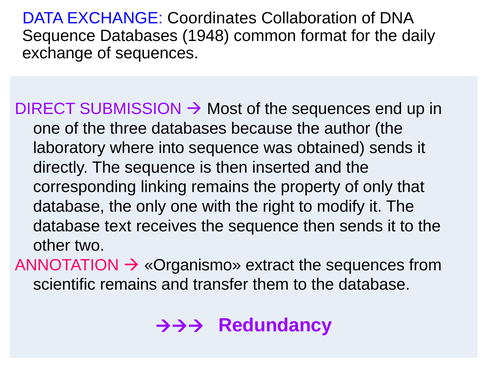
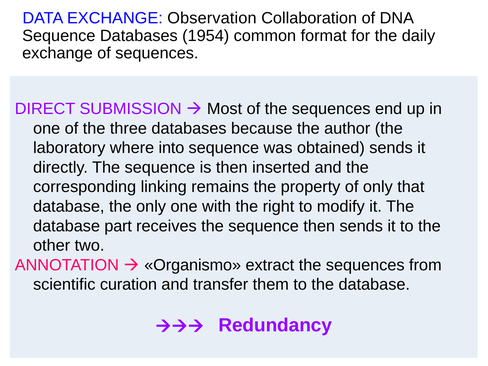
Coordinates: Coordinates -> Observation (212, 18)
1948: 1948 -> 1954 (206, 36)
text: text -> part (118, 226)
scientific remains: remains -> curation (128, 285)
